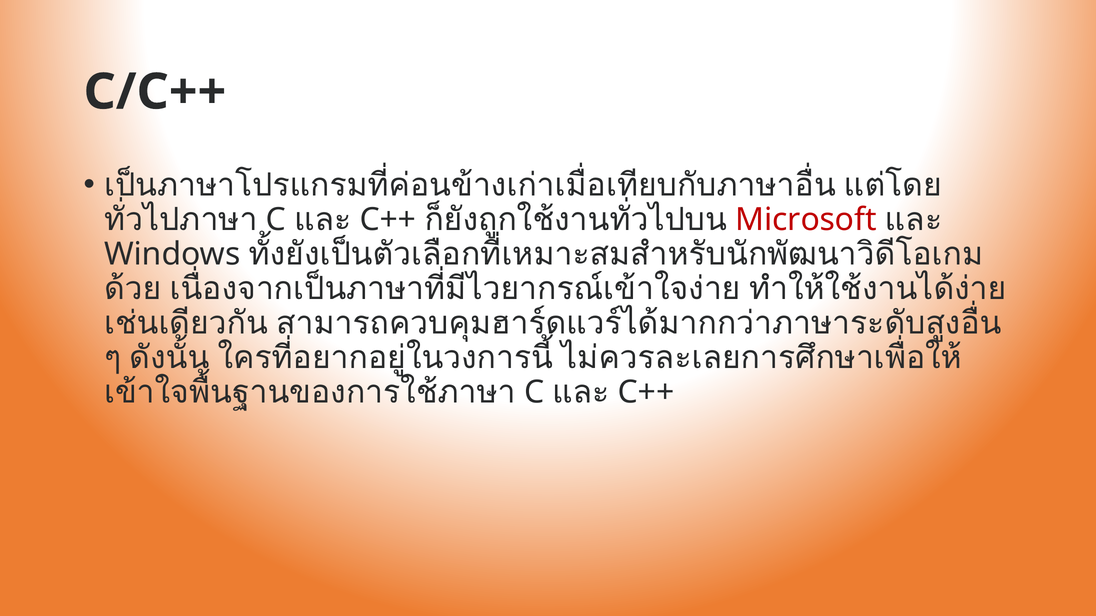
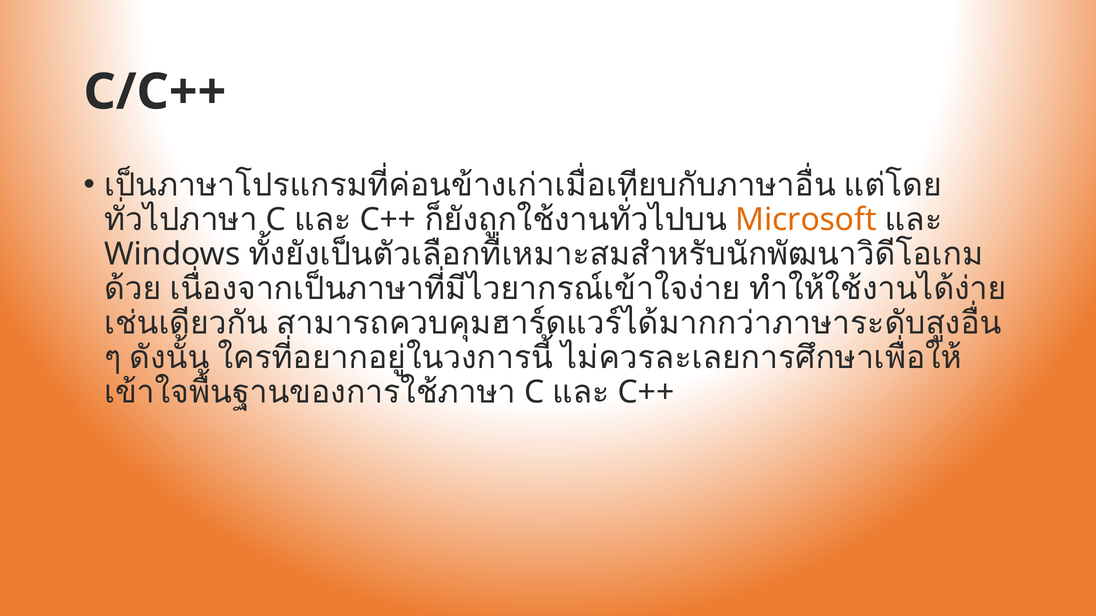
Microsoft colour: red -> orange (806, 220)
